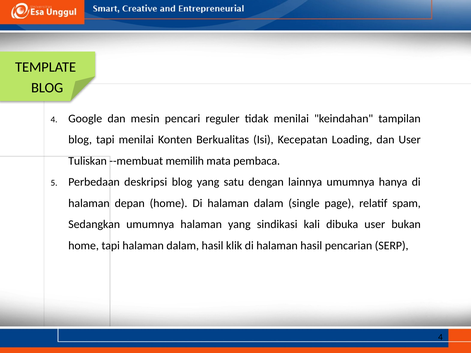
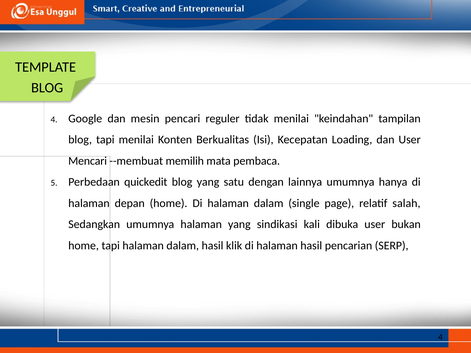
Tuliskan: Tuliskan -> Mencari (88, 161)
deskripsi: deskripsi -> quickedit (146, 182)
spam: spam -> salah (406, 203)
